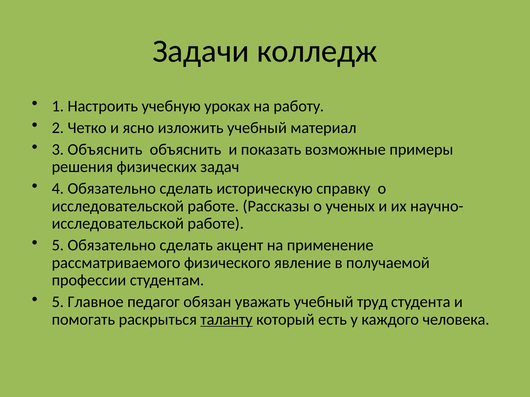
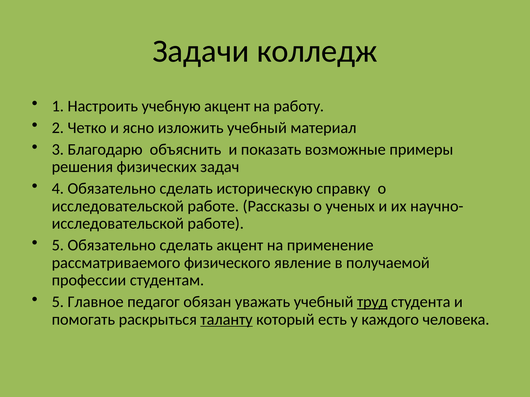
учебную уроках: уроках -> акцент (227, 106)
3 Объяснить: Объяснить -> Благодарю (105, 150)
труд underline: none -> present (372, 302)
